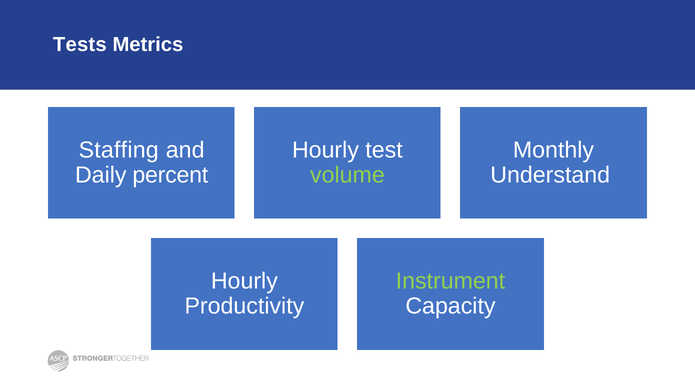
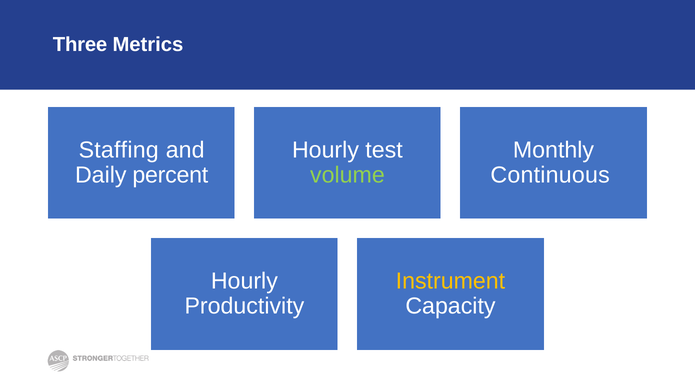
Tests: Tests -> Three (80, 45)
Understand: Understand -> Continuous (550, 175)
Instrument colour: light green -> yellow (450, 281)
